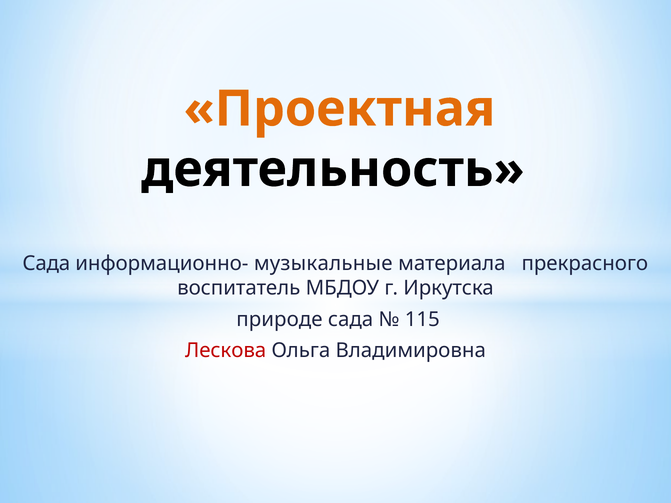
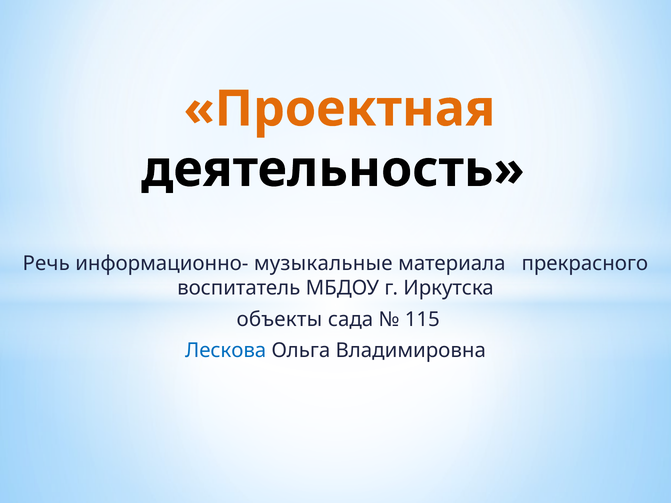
Сада: Сада -> Речь (46, 263)
природе: природе -> объекты (279, 319)
Лескова colour: red -> blue (226, 351)
